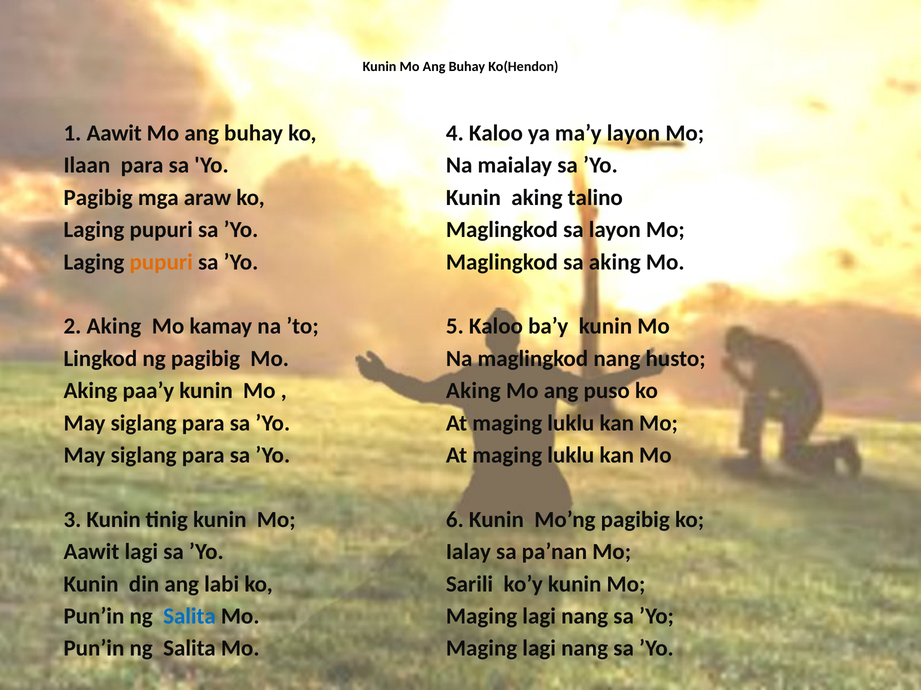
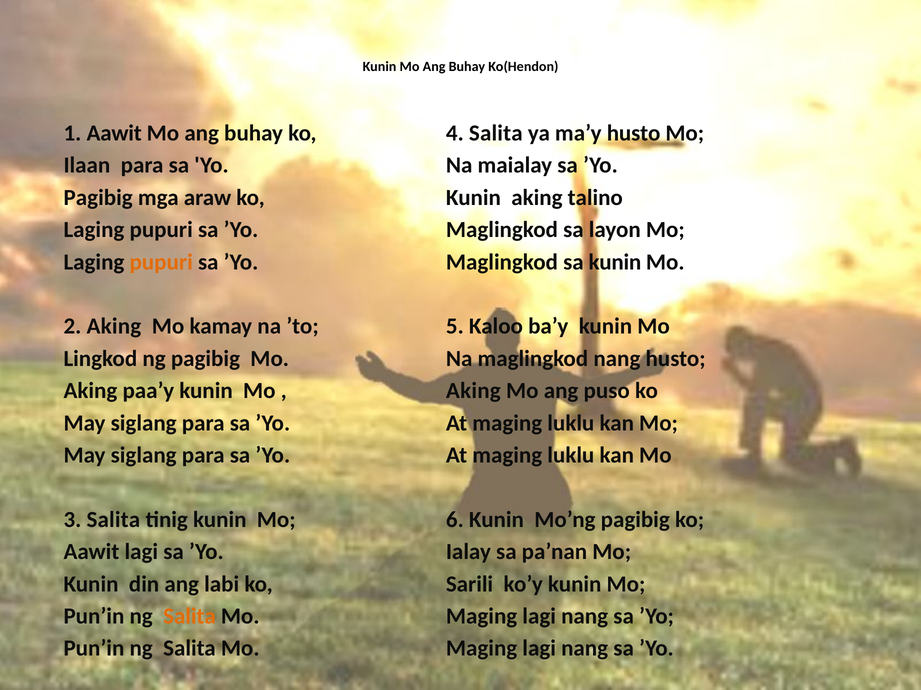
4 Kaloo: Kaloo -> Salita (496, 133)
ma’y layon: layon -> husto (634, 133)
sa aking: aking -> kunin (615, 262)
3 Kunin: Kunin -> Salita (113, 520)
Salita colour: blue -> orange (189, 617)
